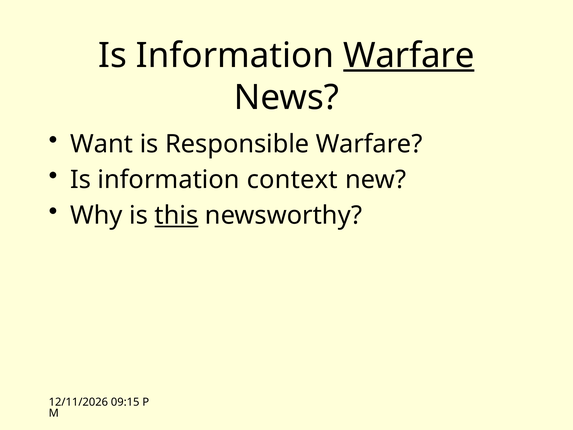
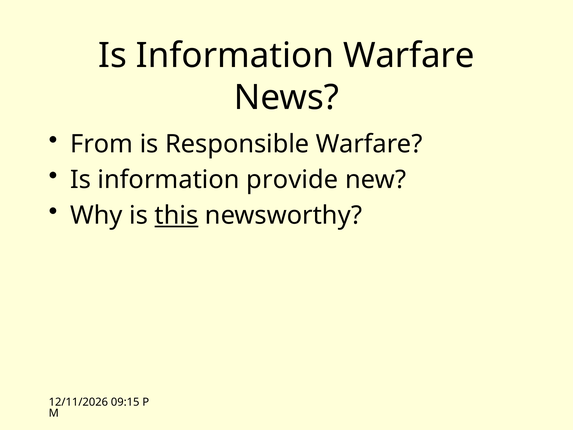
Warfare underline: present -> none (409, 55)
Want: Want -> From (102, 144)
context: context -> provide (292, 180)
